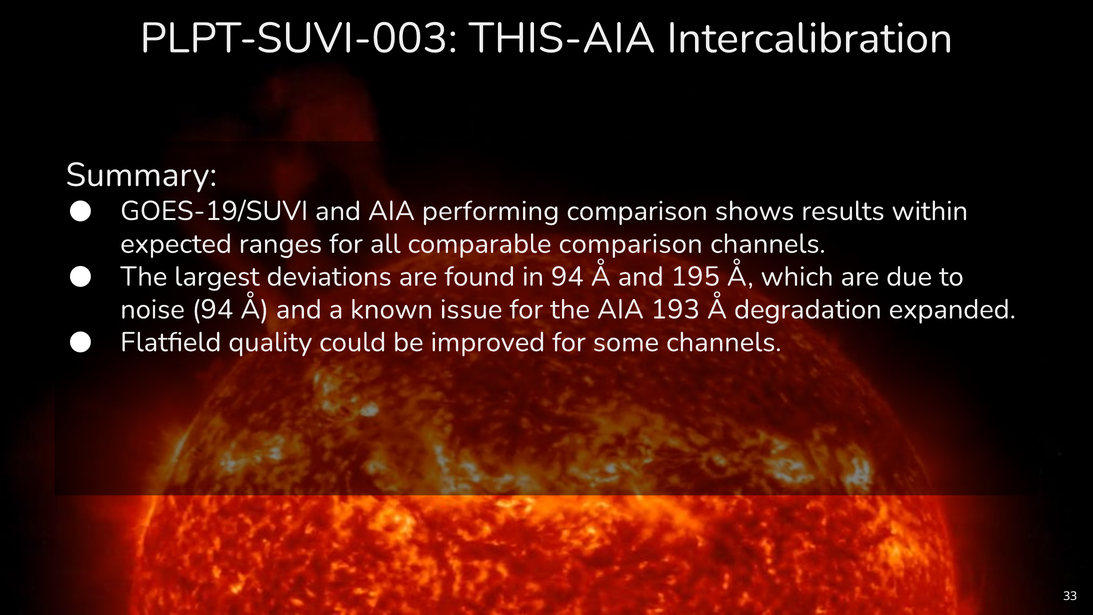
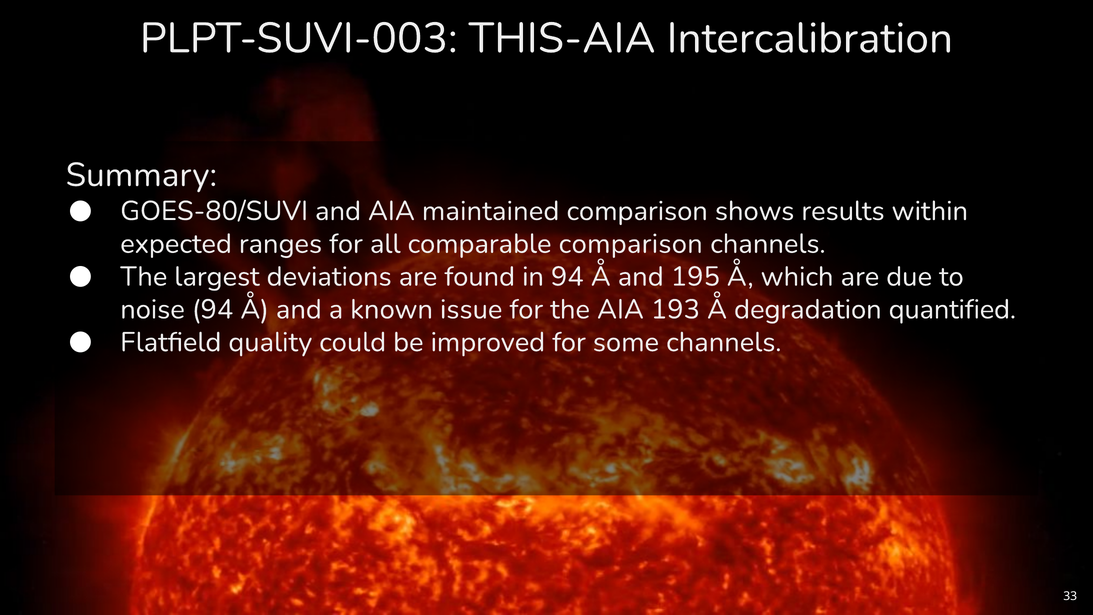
GOES-19/SUVI: GOES-19/SUVI -> GOES-80/SUVI (214, 211)
performing: performing -> maintained (491, 211)
expanded: expanded -> quantified (952, 309)
